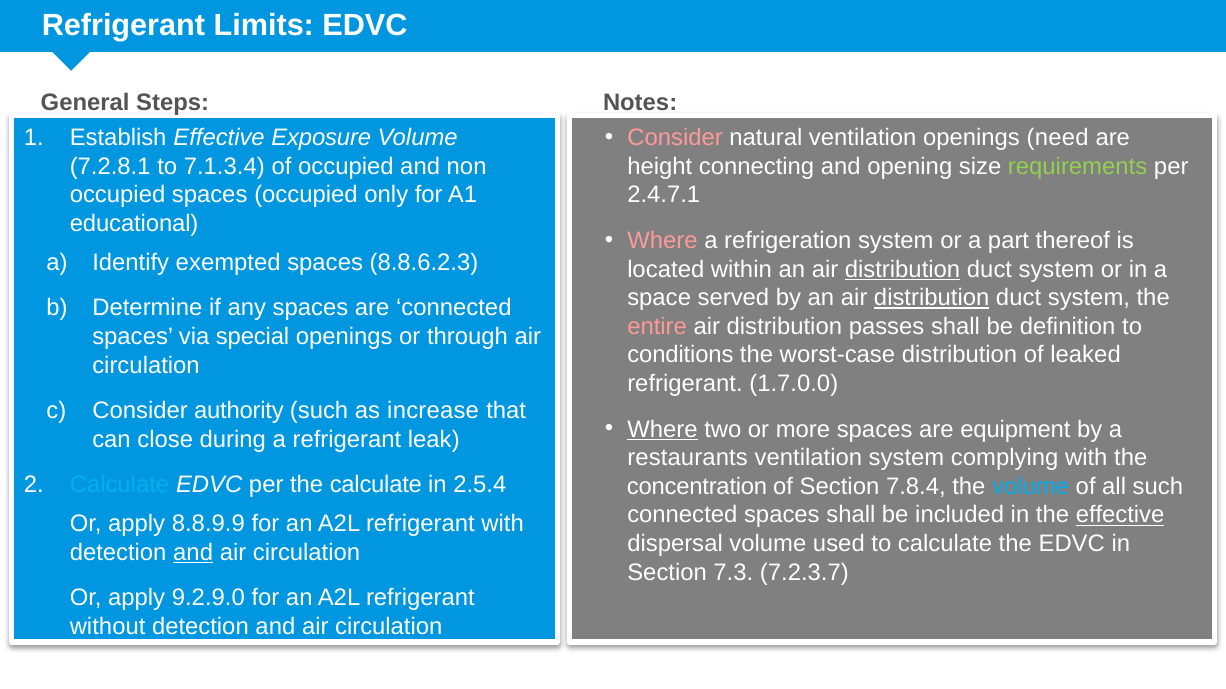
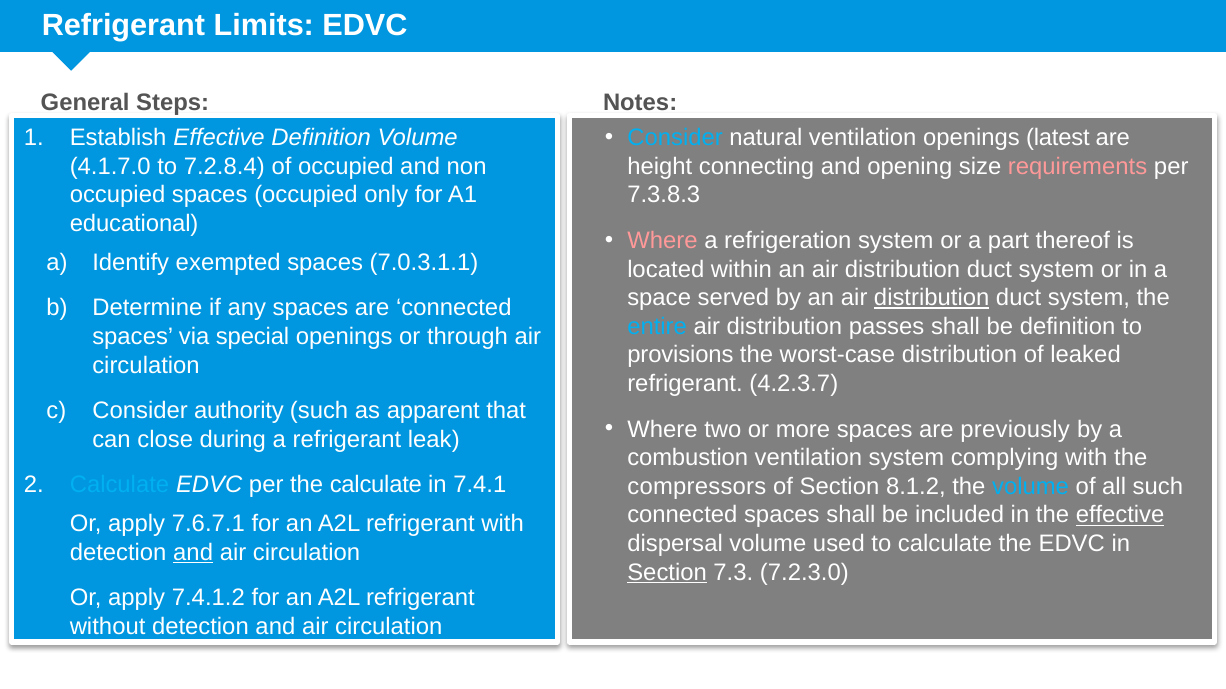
Consider colour: pink -> light blue (675, 138)
need: need -> latest (1058, 138)
Effective Exposure: Exposure -> Definition (321, 138)
7.2.8.1: 7.2.8.1 -> 4.1.7.0 (110, 167)
7.1.3.4: 7.1.3.4 -> 7.2.8.4 (224, 167)
requirements colour: light green -> pink (1078, 167)
2.4.7.1: 2.4.7.1 -> 7.3.8.3 (664, 195)
8.8.6.2.3: 8.8.6.2.3 -> 7.0.3.1.1 (424, 263)
distribution underline: present -> none (903, 269)
entire colour: pink -> light blue (657, 327)
conditions: conditions -> provisions (680, 355)
1.7.0.0: 1.7.0.0 -> 4.2.3.7 (794, 384)
increase: increase -> apparent (433, 411)
Where underline: present -> none (662, 430)
equipment: equipment -> previously (1015, 430)
restaurants: restaurants -> combustion (688, 458)
2.5.4: 2.5.4 -> 7.4.1 (480, 486)
concentration: concentration -> compressors (697, 487)
7.8.4: 7.8.4 -> 8.1.2 (916, 487)
8.8.9.9: 8.8.9.9 -> 7.6.7.1 (208, 524)
Section underline: none -> present (667, 573)
7.2.3.7: 7.2.3.7 -> 7.2.3.0 (804, 573)
9.2.9.0: 9.2.9.0 -> 7.4.1.2 (208, 599)
